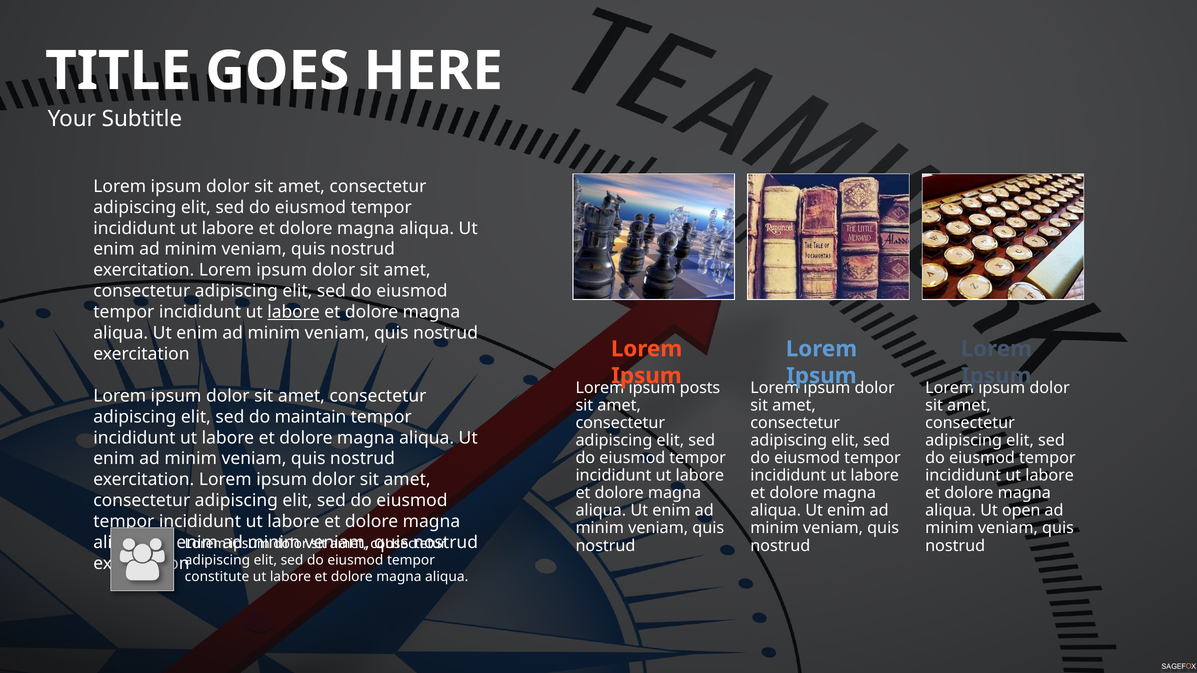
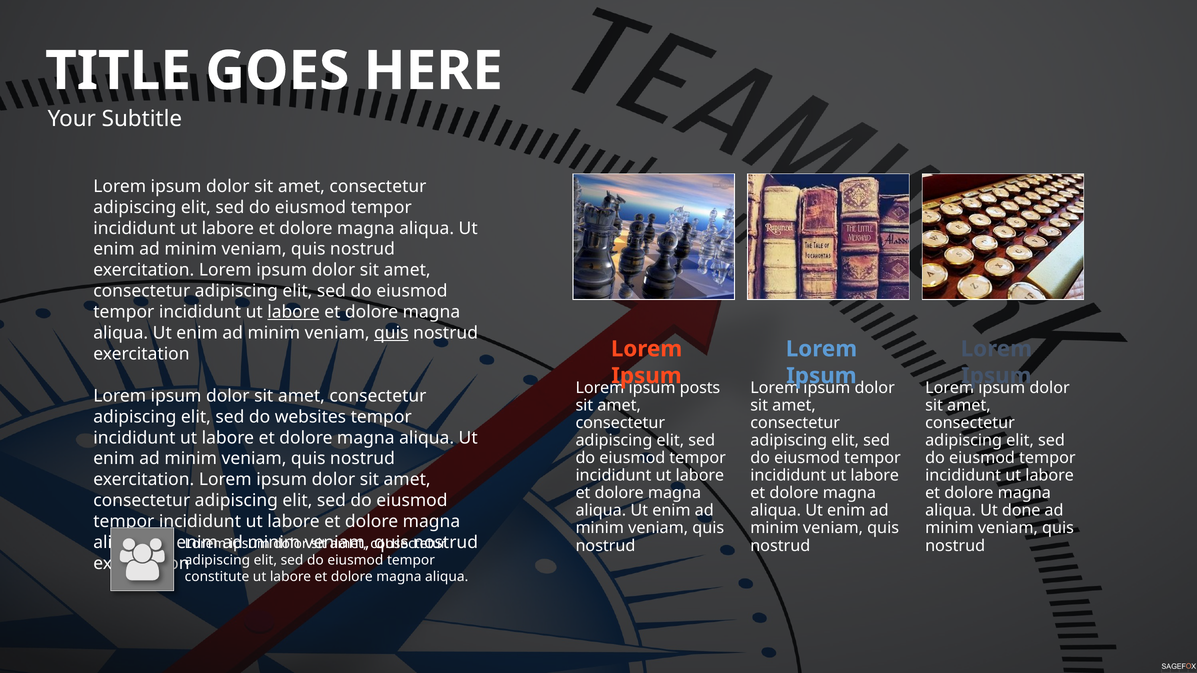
quis underline: none -> present (391, 333)
maintain: maintain -> websites (310, 417)
open: open -> done (1021, 511)
